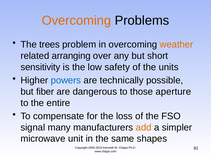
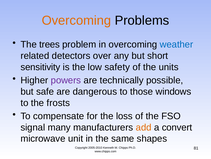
weather colour: orange -> blue (176, 44)
arranging: arranging -> detectors (71, 56)
powers colour: blue -> purple (66, 80)
fiber: fiber -> safe (45, 91)
aperture: aperture -> windows (173, 91)
entire: entire -> frosts (58, 102)
simpler: simpler -> convert (177, 127)
